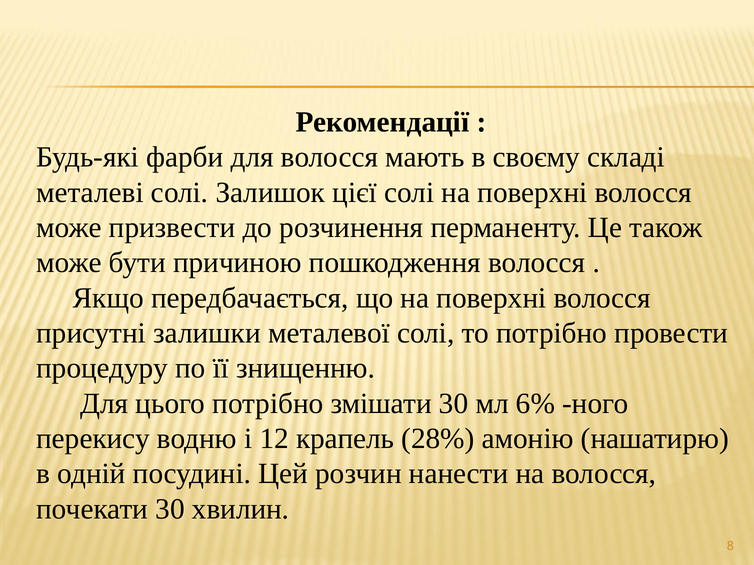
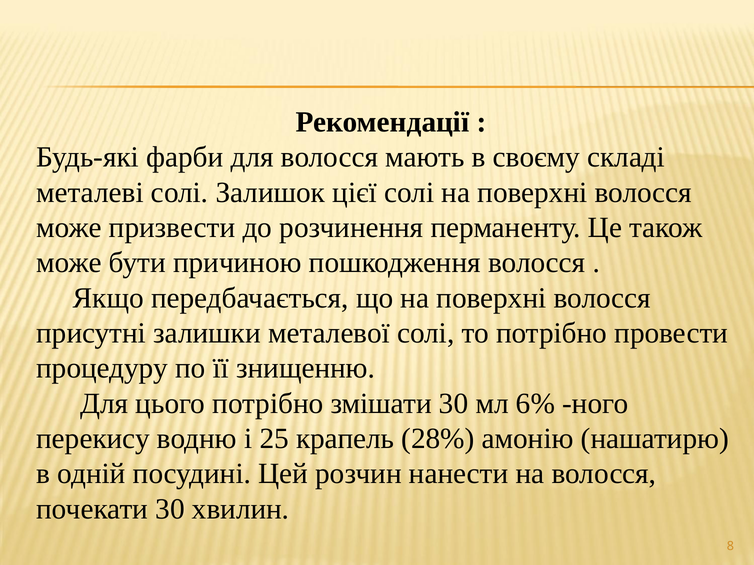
12: 12 -> 25 (274, 439)
